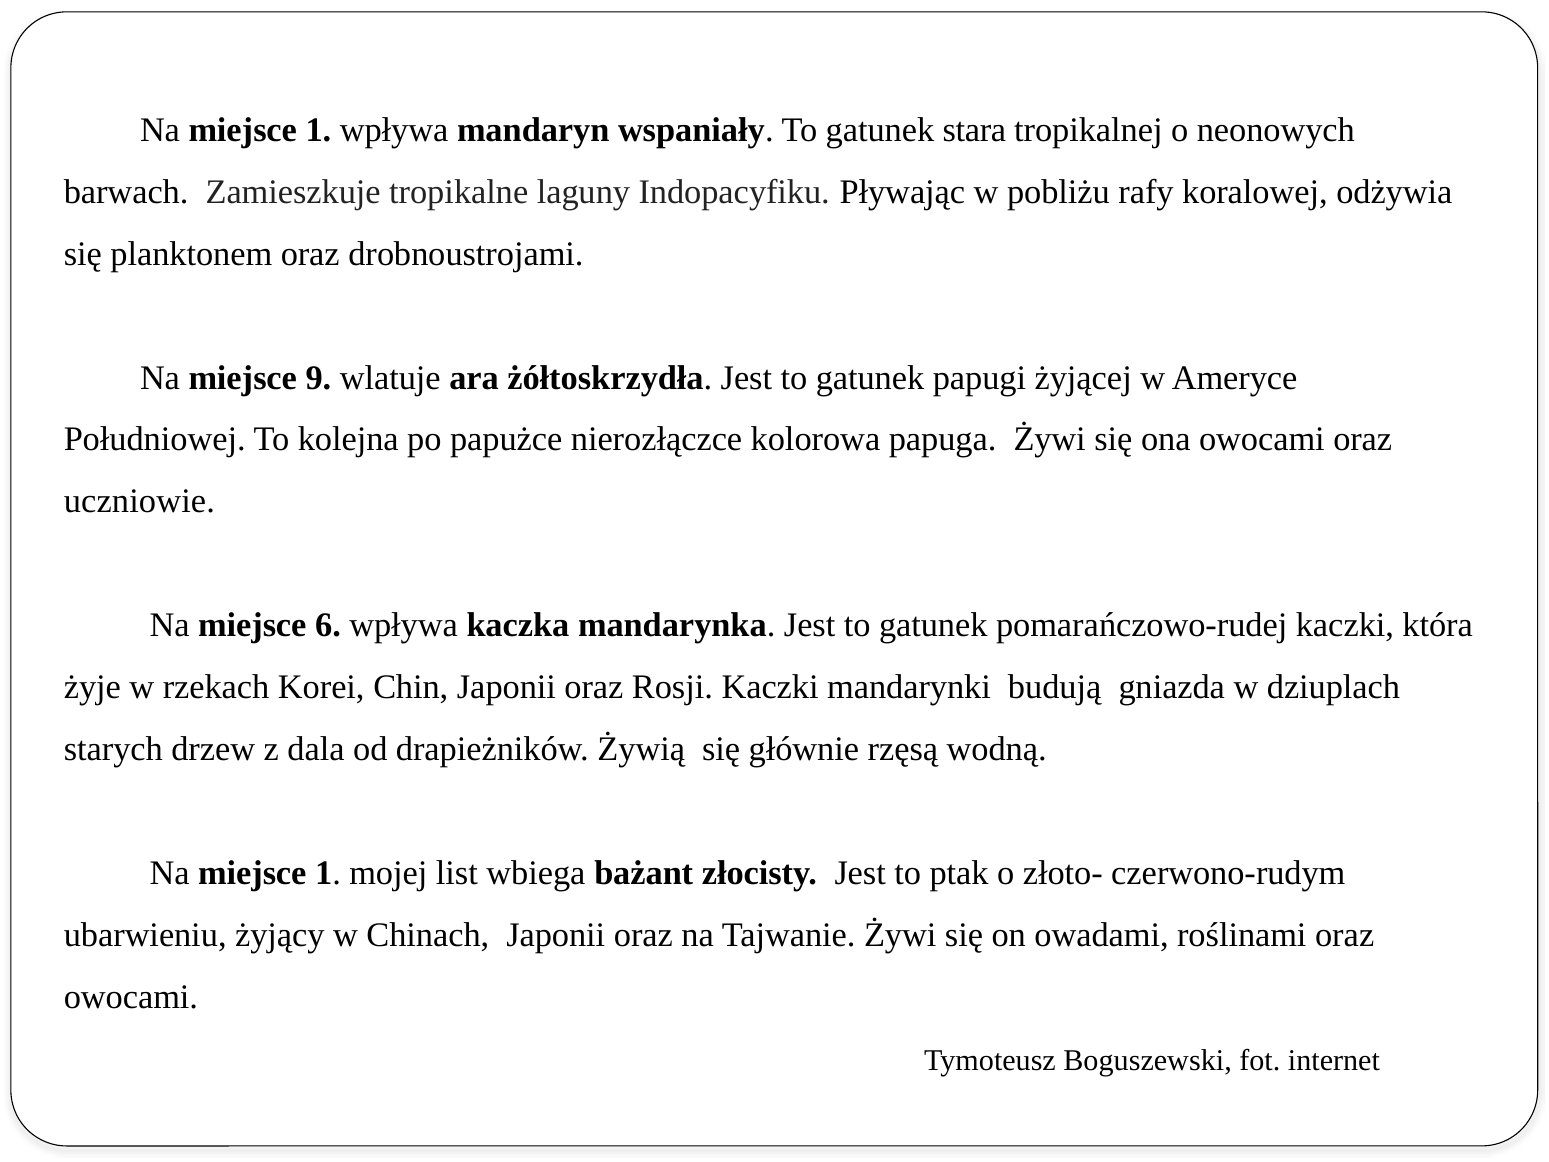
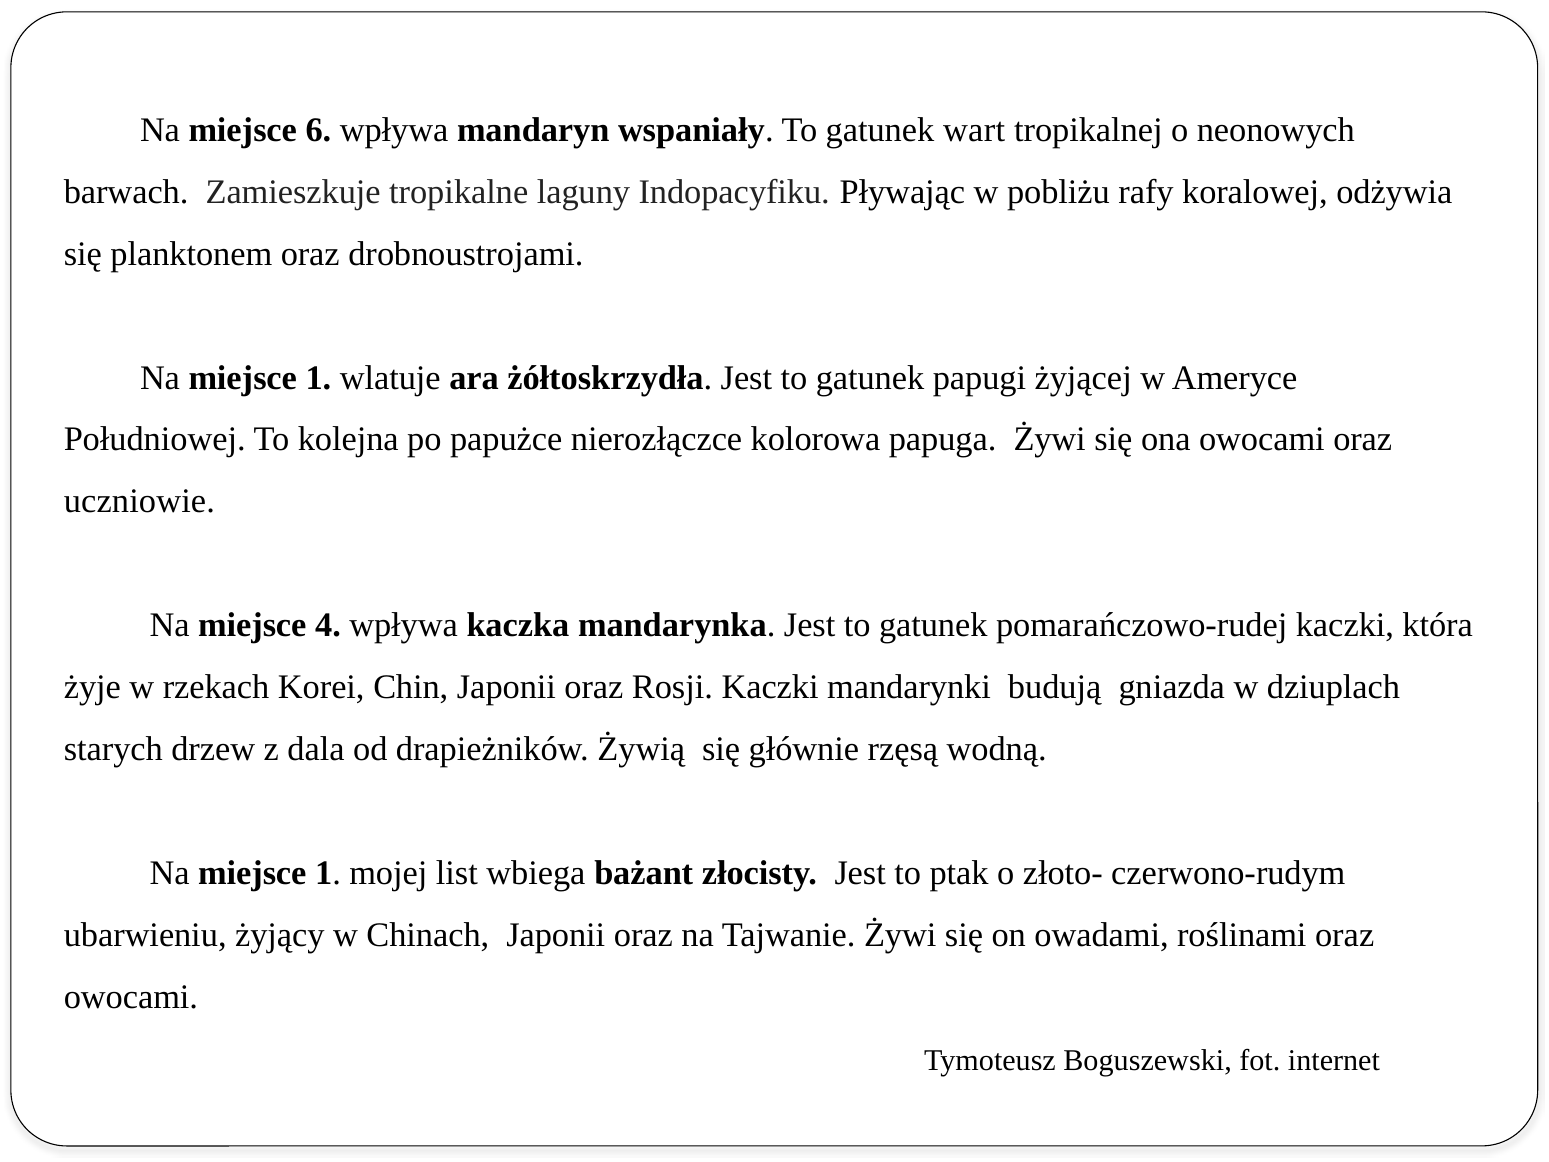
1: 1 -> 6 (318, 130)
stara: stara -> wart (974, 130)
9: 9 -> 1 (318, 378)
6: 6 -> 4 (328, 625)
